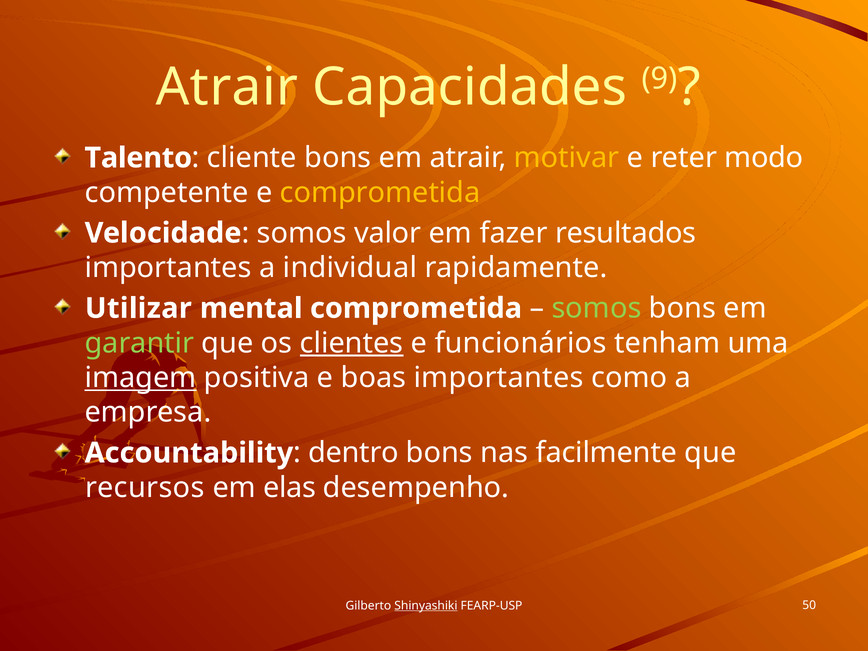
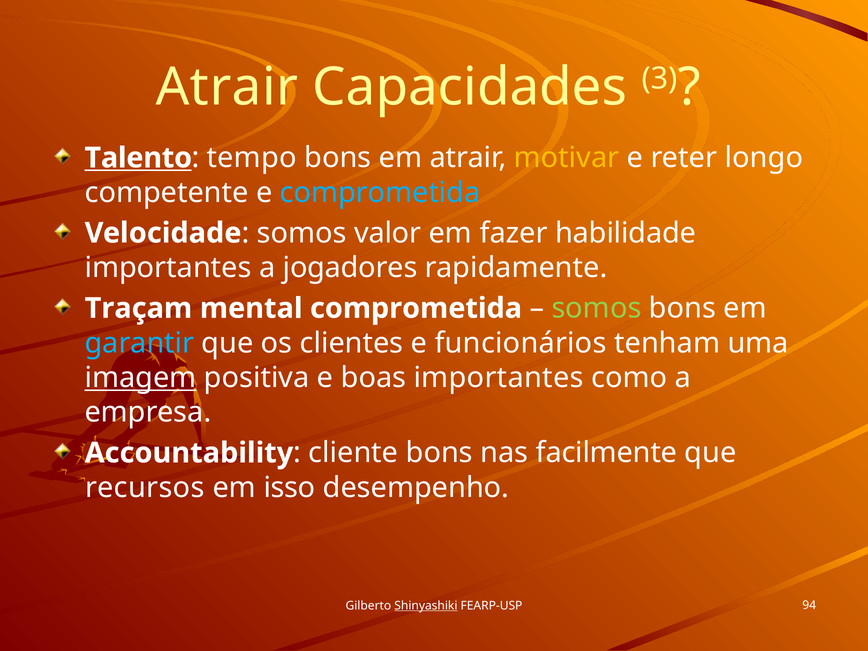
9: 9 -> 3 (660, 79)
Talento underline: none -> present (138, 158)
cliente: cliente -> tempo (252, 158)
modo: modo -> longo (764, 158)
comprometida colour: yellow -> light blue (380, 193)
resultados: resultados -> habilidade (626, 233)
individual: individual -> jogadores (350, 268)
Utilizar: Utilizar -> Traçam (138, 308)
garantir colour: light green -> light blue (139, 343)
clientes underline: present -> none (352, 343)
dentro: dentro -> cliente (353, 453)
elas: elas -> isso (290, 488)
50: 50 -> 94 (809, 605)
